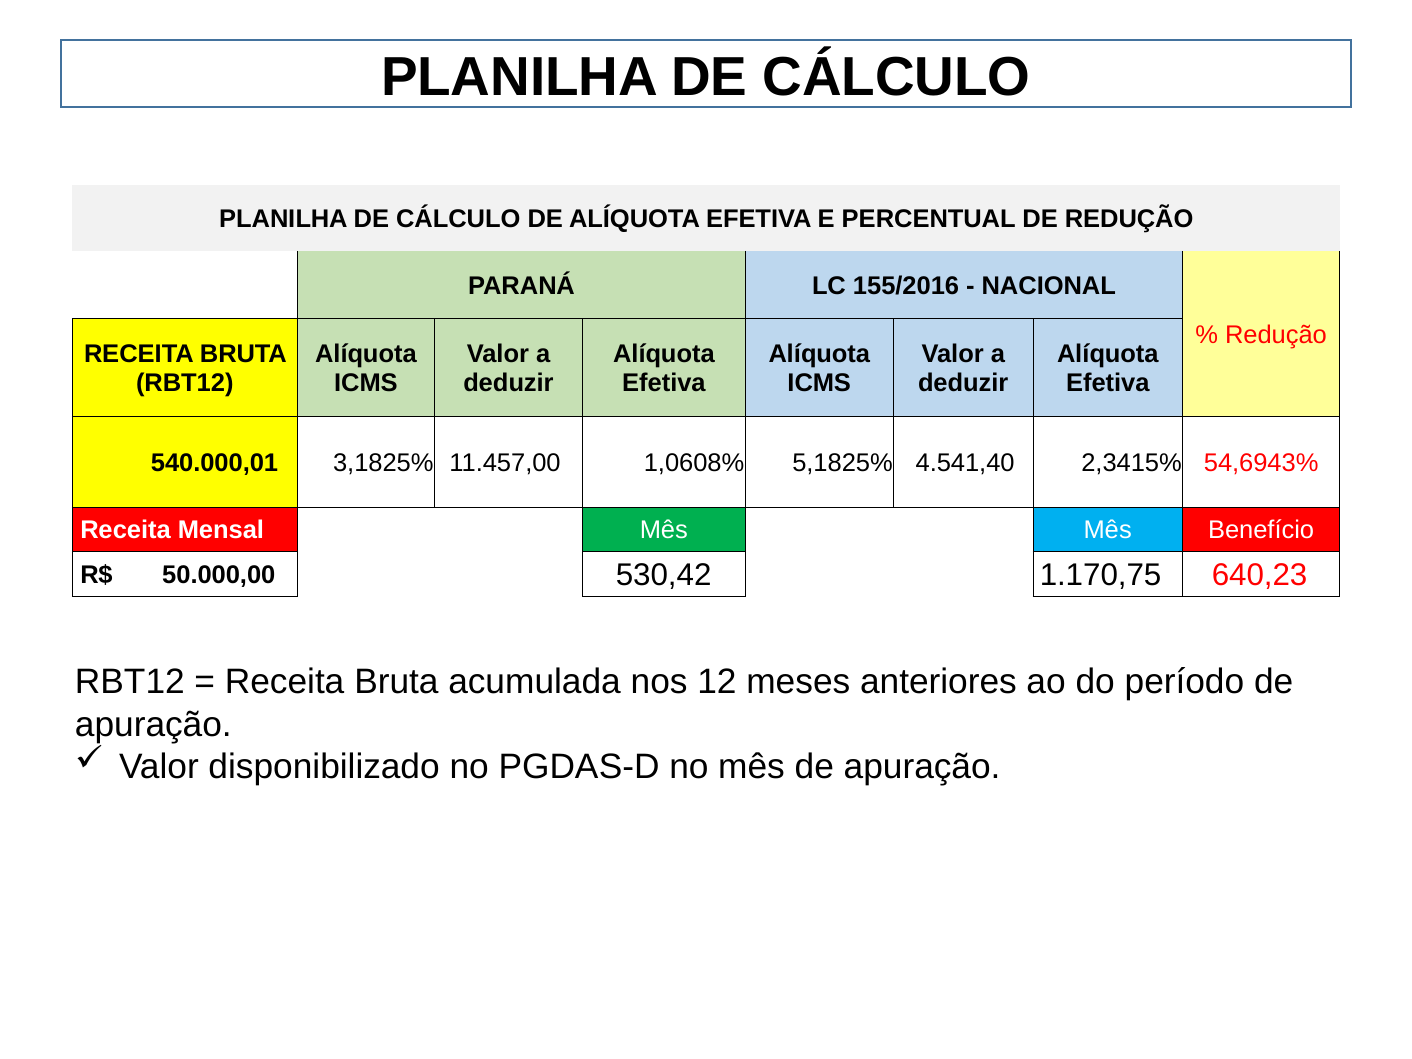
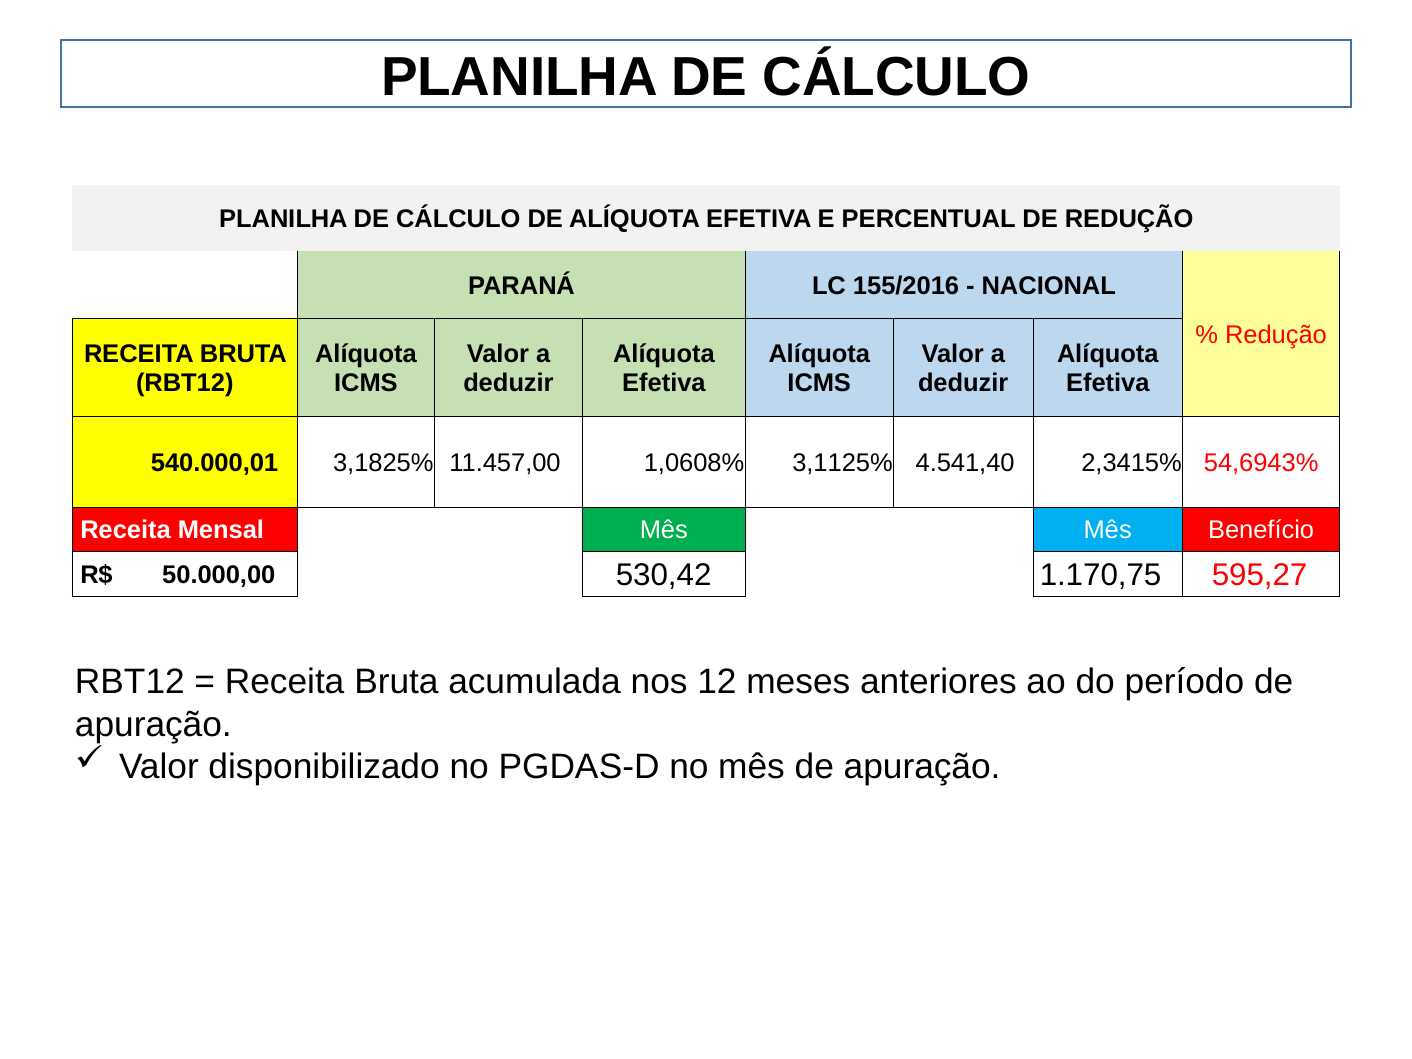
5,1825%: 5,1825% -> 3,1125% (843, 463)
640,23: 640,23 -> 595,27 (1260, 575)
